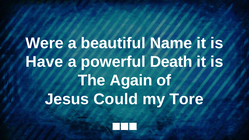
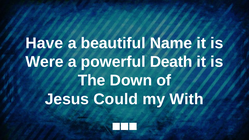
Were: Were -> Have (44, 43)
Have: Have -> Were (44, 62)
Again: Again -> Down (131, 80)
Tore: Tore -> With (187, 99)
